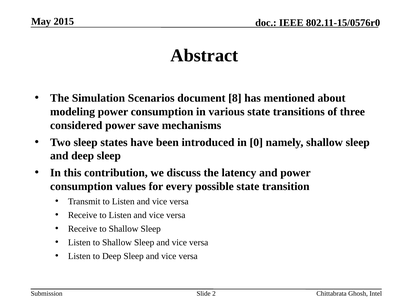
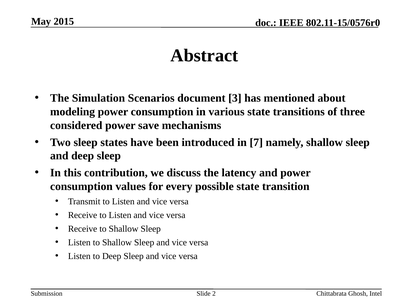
8: 8 -> 3 (235, 98)
0: 0 -> 7 (256, 143)
